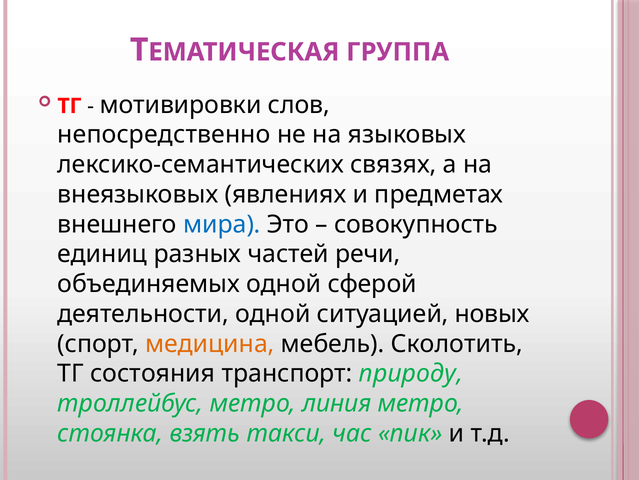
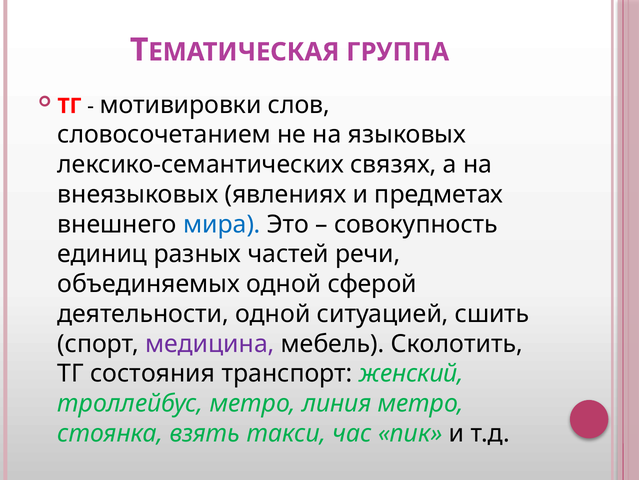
непосредственно: непосредственно -> словосочетанием (164, 134)
новых: новых -> сшить (492, 314)
медицина colour: orange -> purple (210, 343)
природу: природу -> женский (411, 373)
